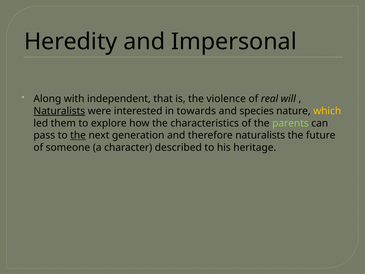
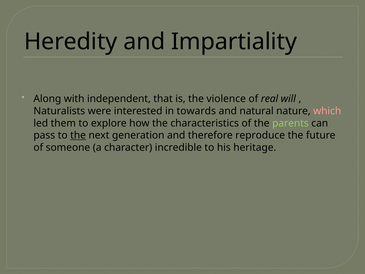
Impersonal: Impersonal -> Impartiality (234, 42)
Naturalists underline: present -> none (59, 111)
species: species -> natural (257, 111)
which colour: yellow -> pink (327, 111)
therefore naturalists: naturalists -> reproduce (260, 135)
described: described -> incredible (178, 147)
